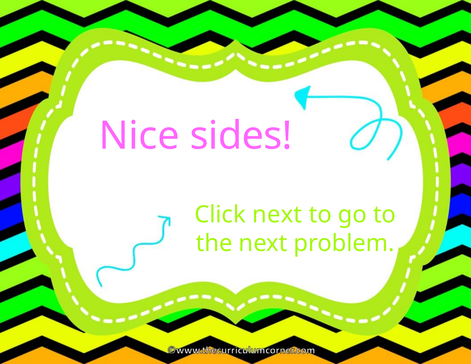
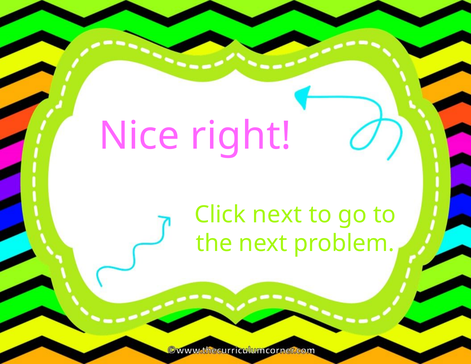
sides: sides -> right (241, 136)
